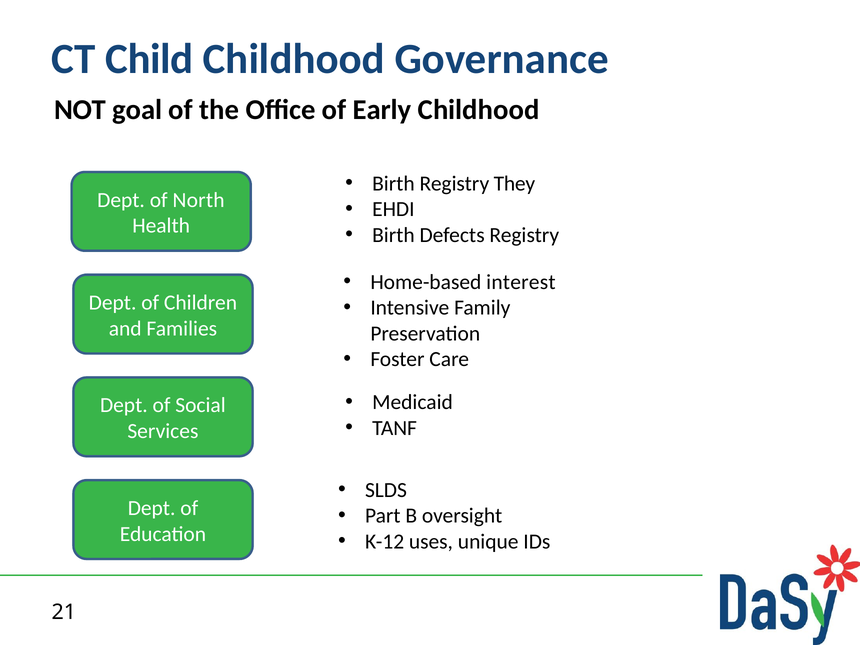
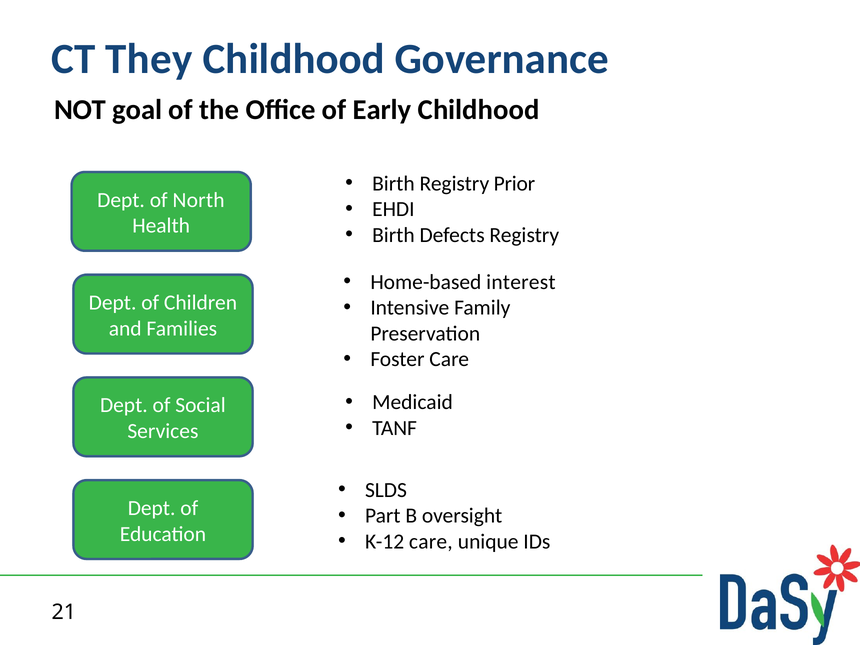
Child: Child -> They (149, 59)
They: They -> Prior (514, 183)
K-12 uses: uses -> care (431, 542)
